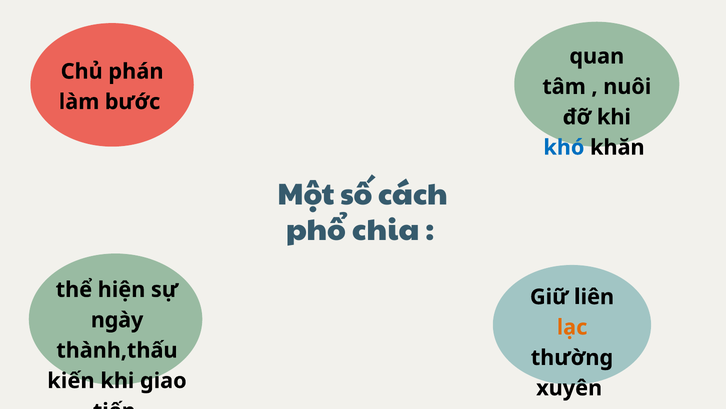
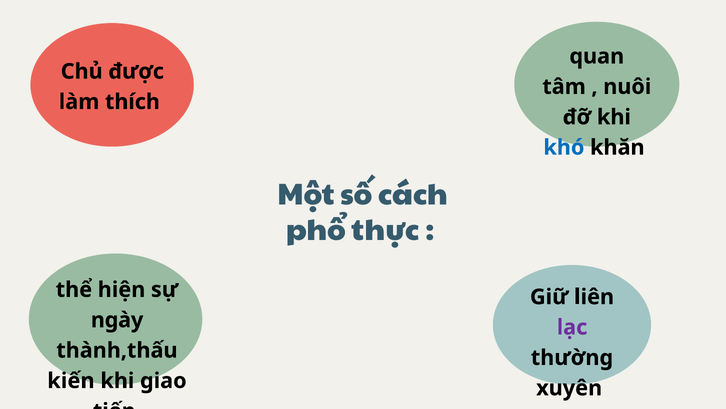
phán: phán -> được (136, 71)
bước: bước -> thích (132, 102)
chia: chia -> thực (386, 230)
lạc colour: orange -> purple (572, 327)
